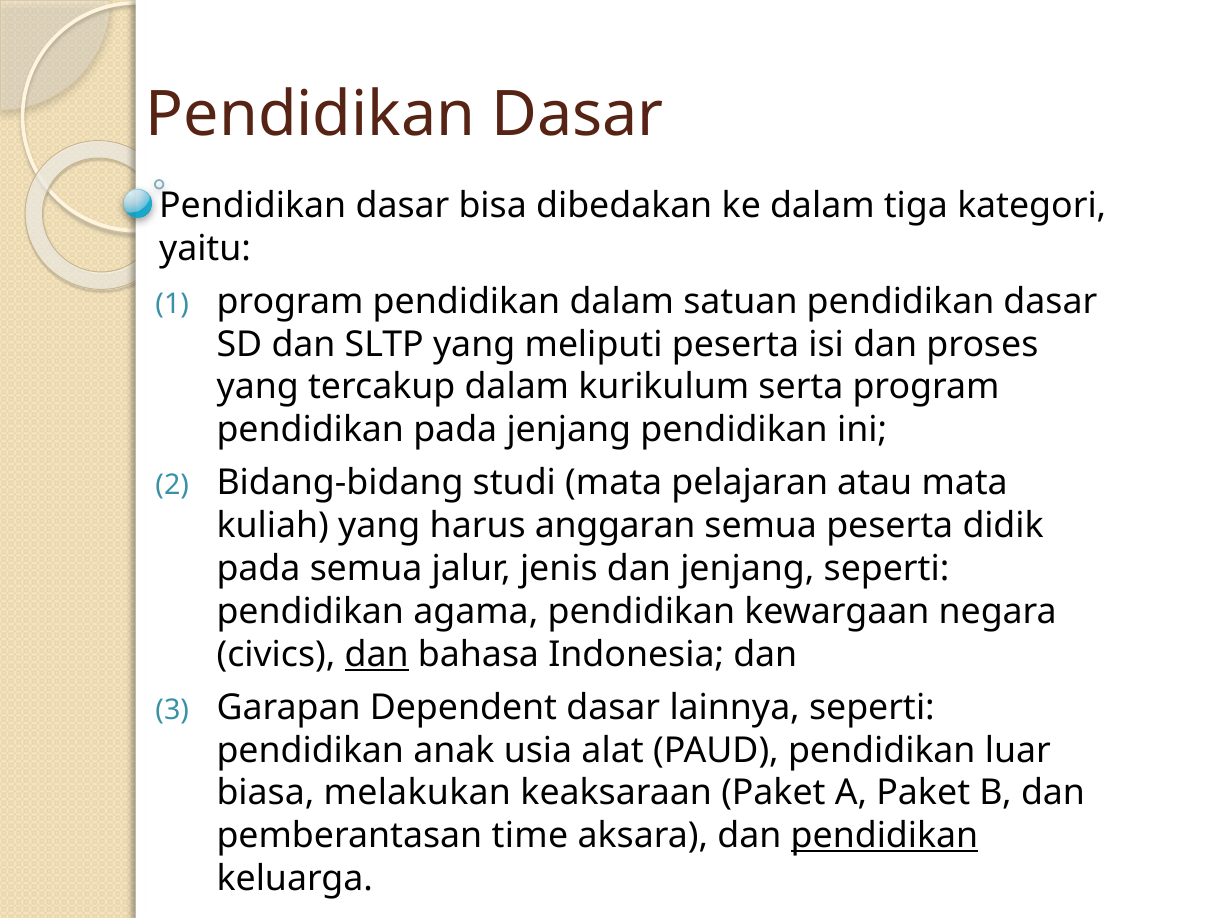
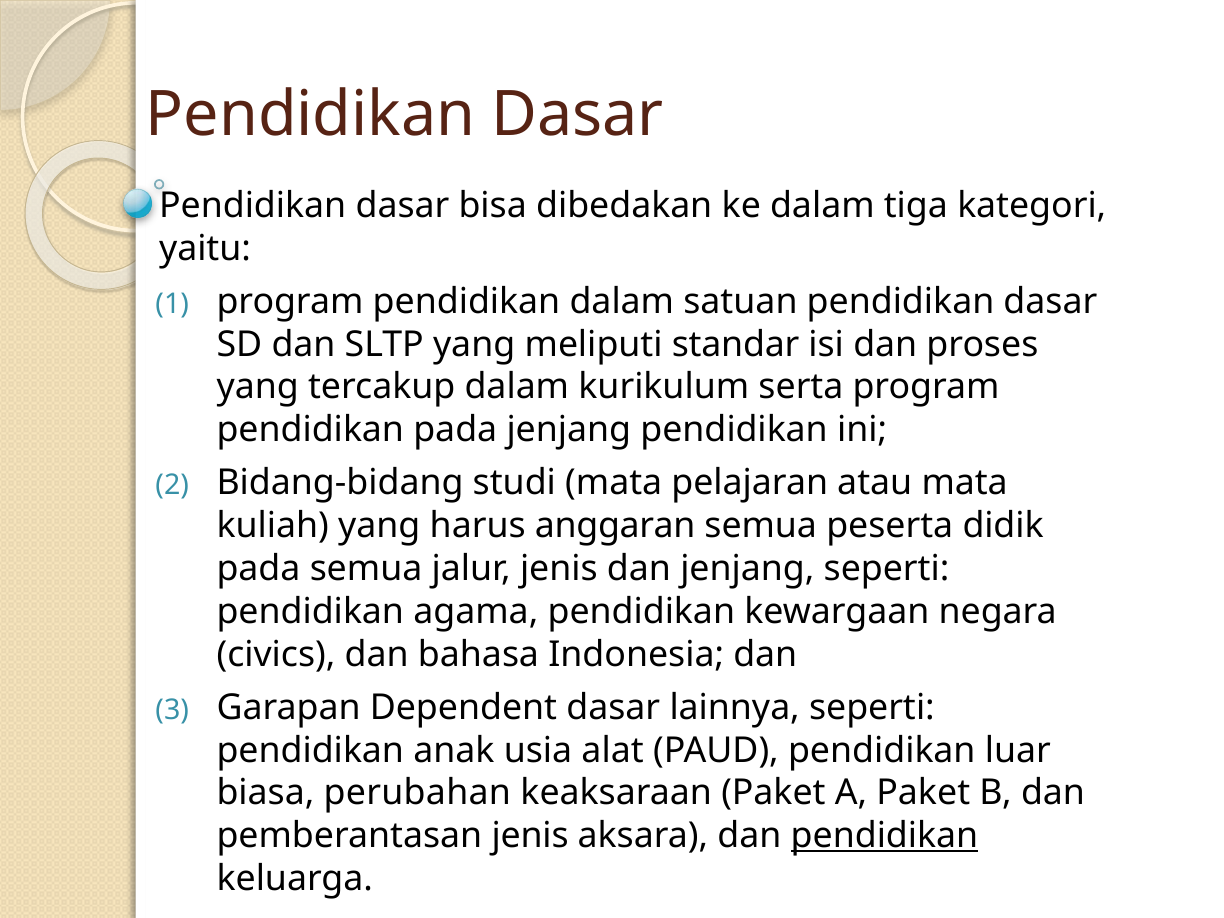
meliputi peserta: peserta -> standar (736, 344)
dan underline: present -> none (377, 654)
melakukan: melakukan -> perubahan (417, 793)
pemberantasan time: time -> jenis (530, 836)
